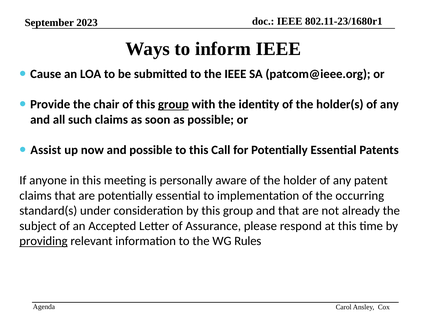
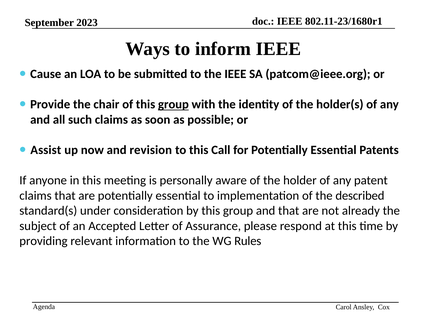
and possible: possible -> revision (151, 150)
occurring: occurring -> described (360, 196)
providing underline: present -> none (43, 241)
